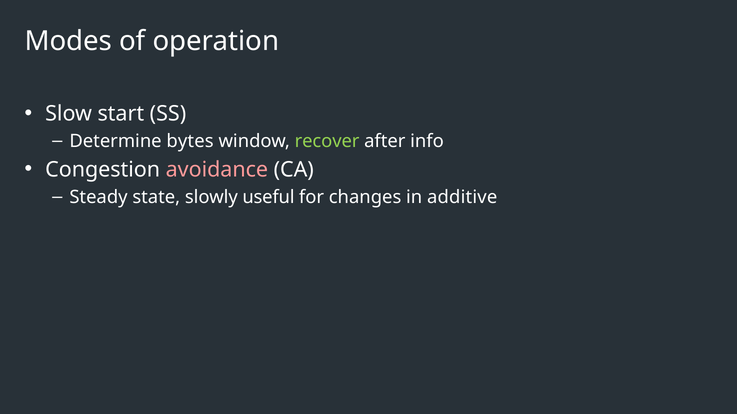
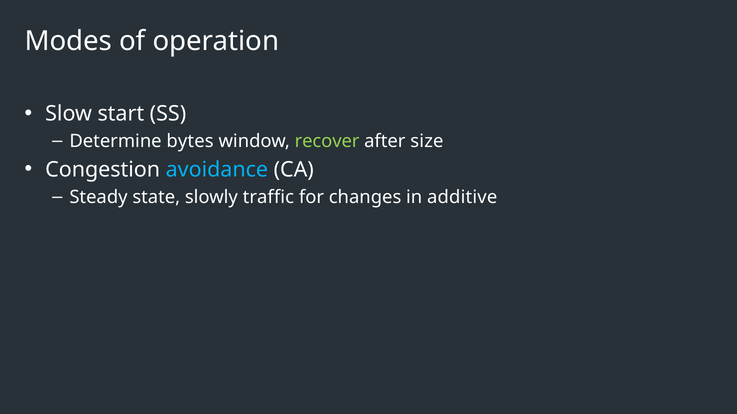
info: info -> size (427, 141)
avoidance colour: pink -> light blue (217, 170)
useful: useful -> traffic (268, 197)
